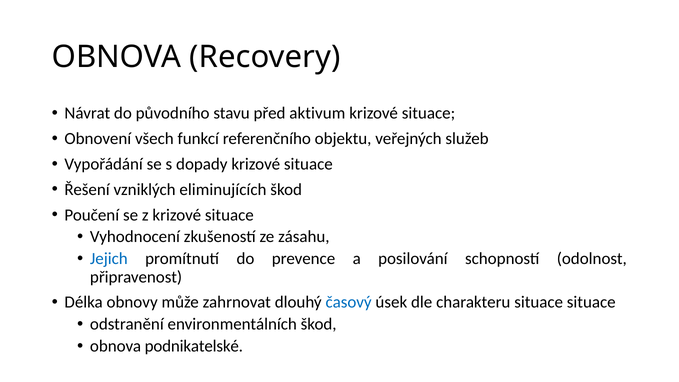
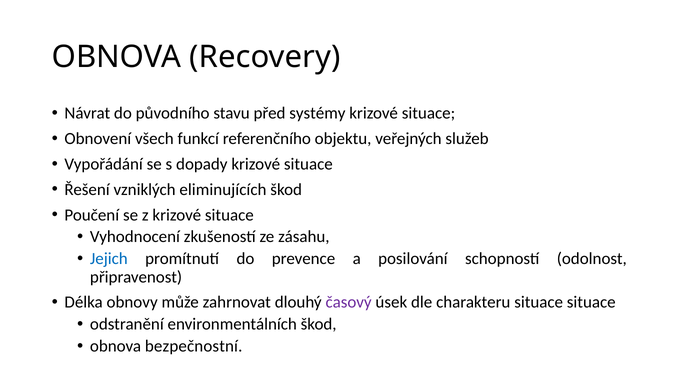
aktivum: aktivum -> systémy (317, 113)
časový colour: blue -> purple (349, 302)
podnikatelské: podnikatelské -> bezpečnostní (194, 346)
